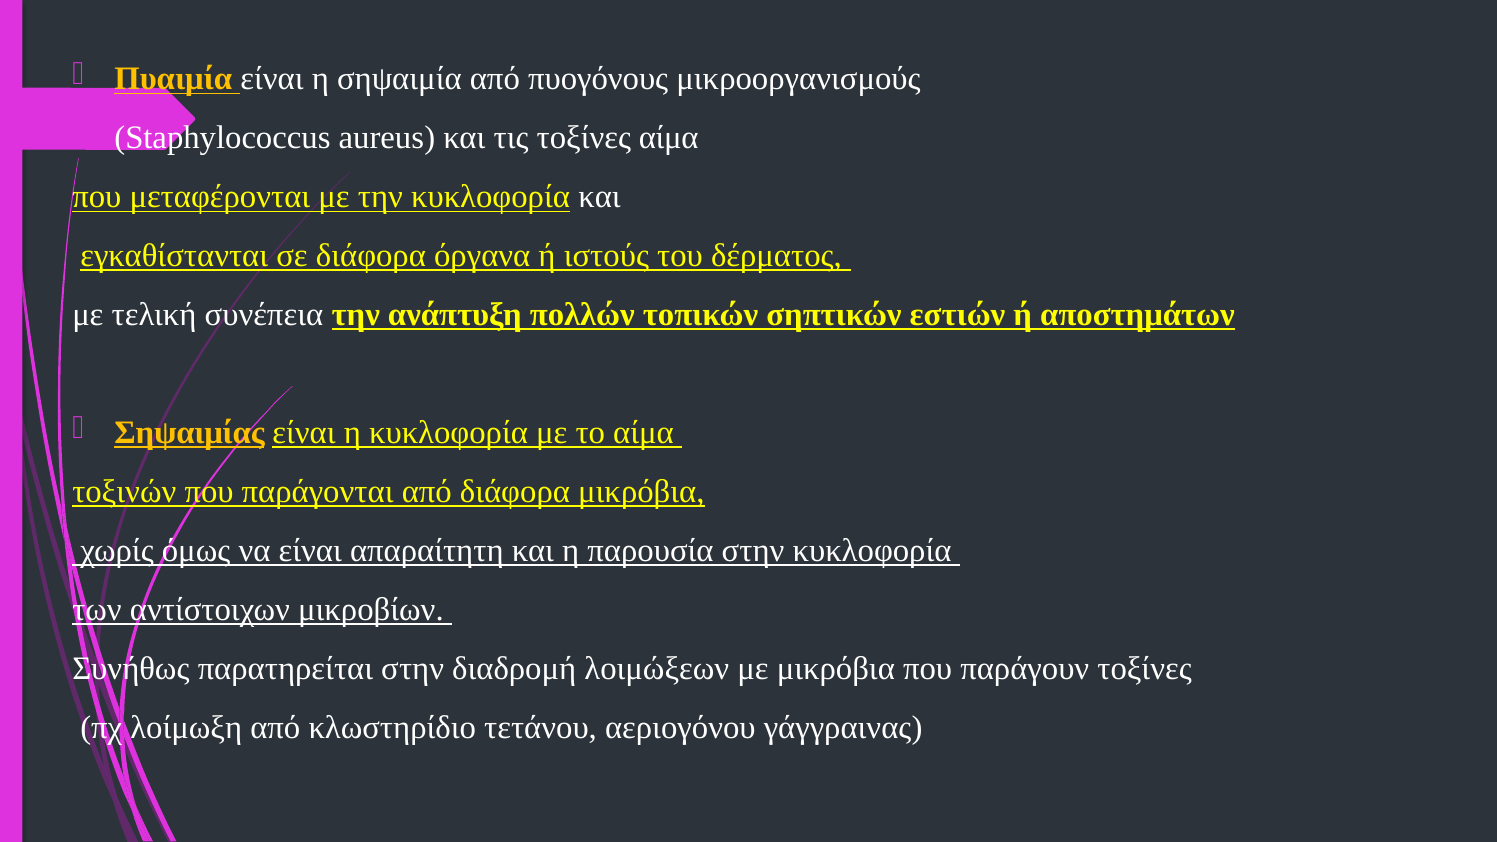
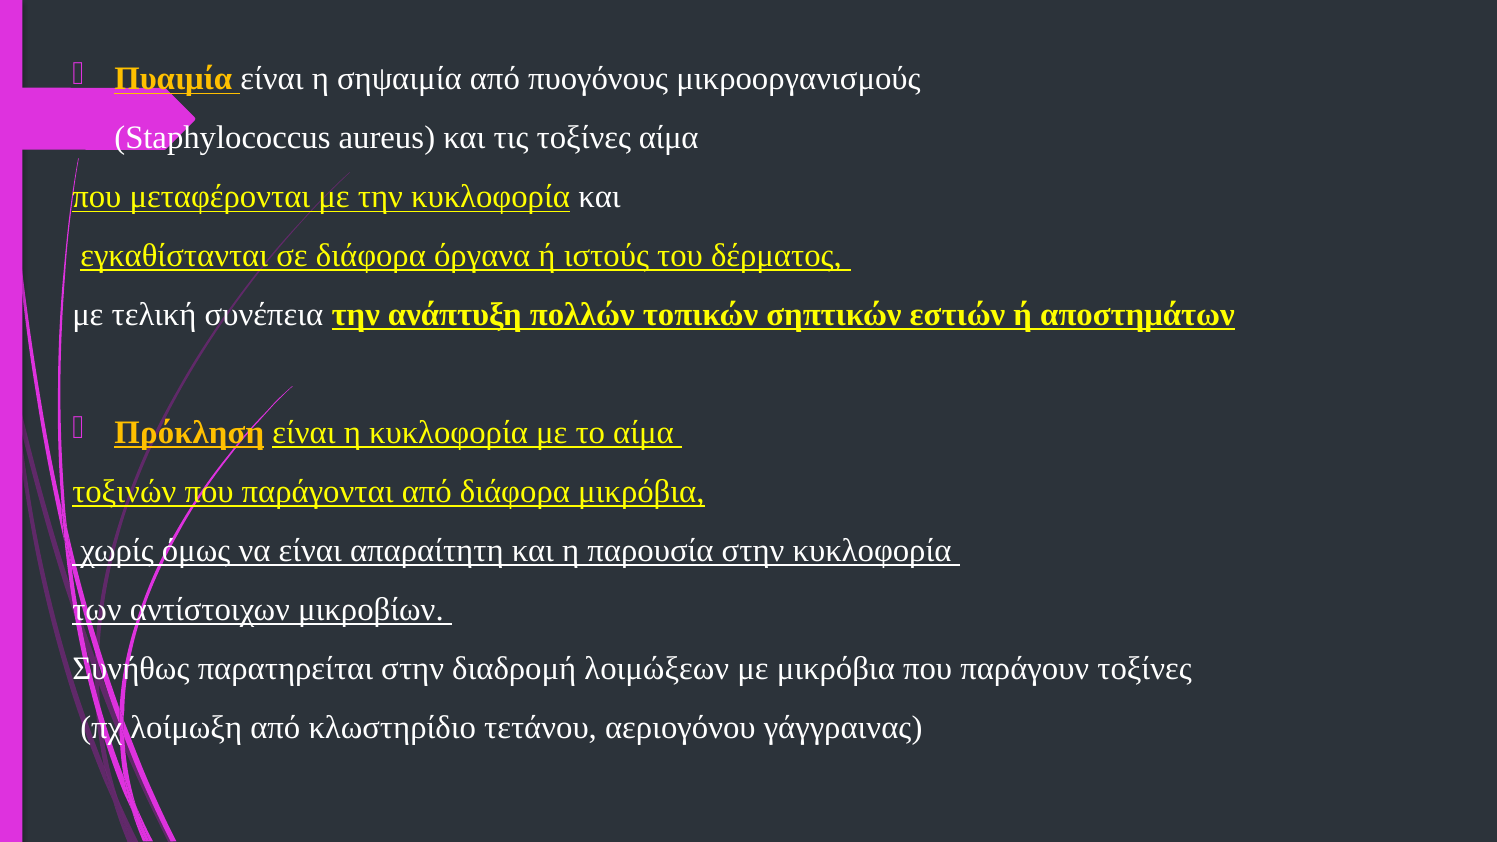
Σηψαιμίας: Σηψαιμίας -> Πρόκληση (189, 433)
